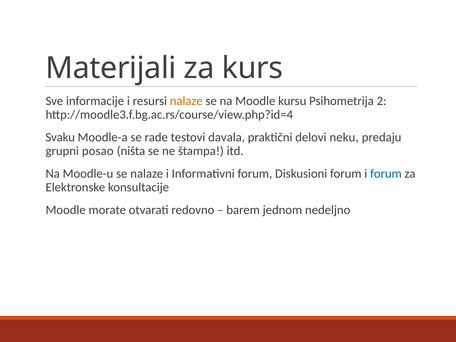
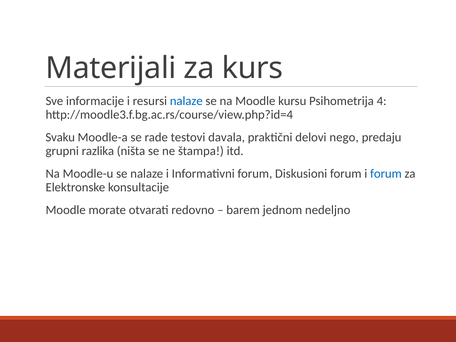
nalaze colour: orange -> blue (186, 101)
2: 2 -> 4 (382, 101)
neku: neku -> nego (344, 137)
posao: posao -> razlika (98, 151)
